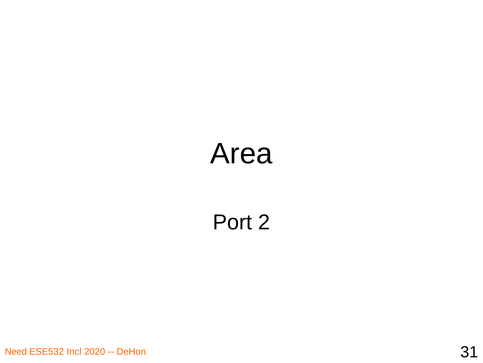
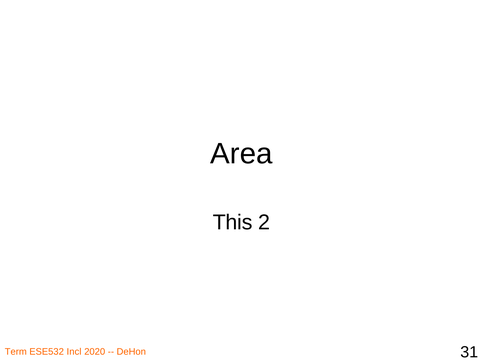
Port: Port -> This (233, 222)
Need: Need -> Term (16, 351)
